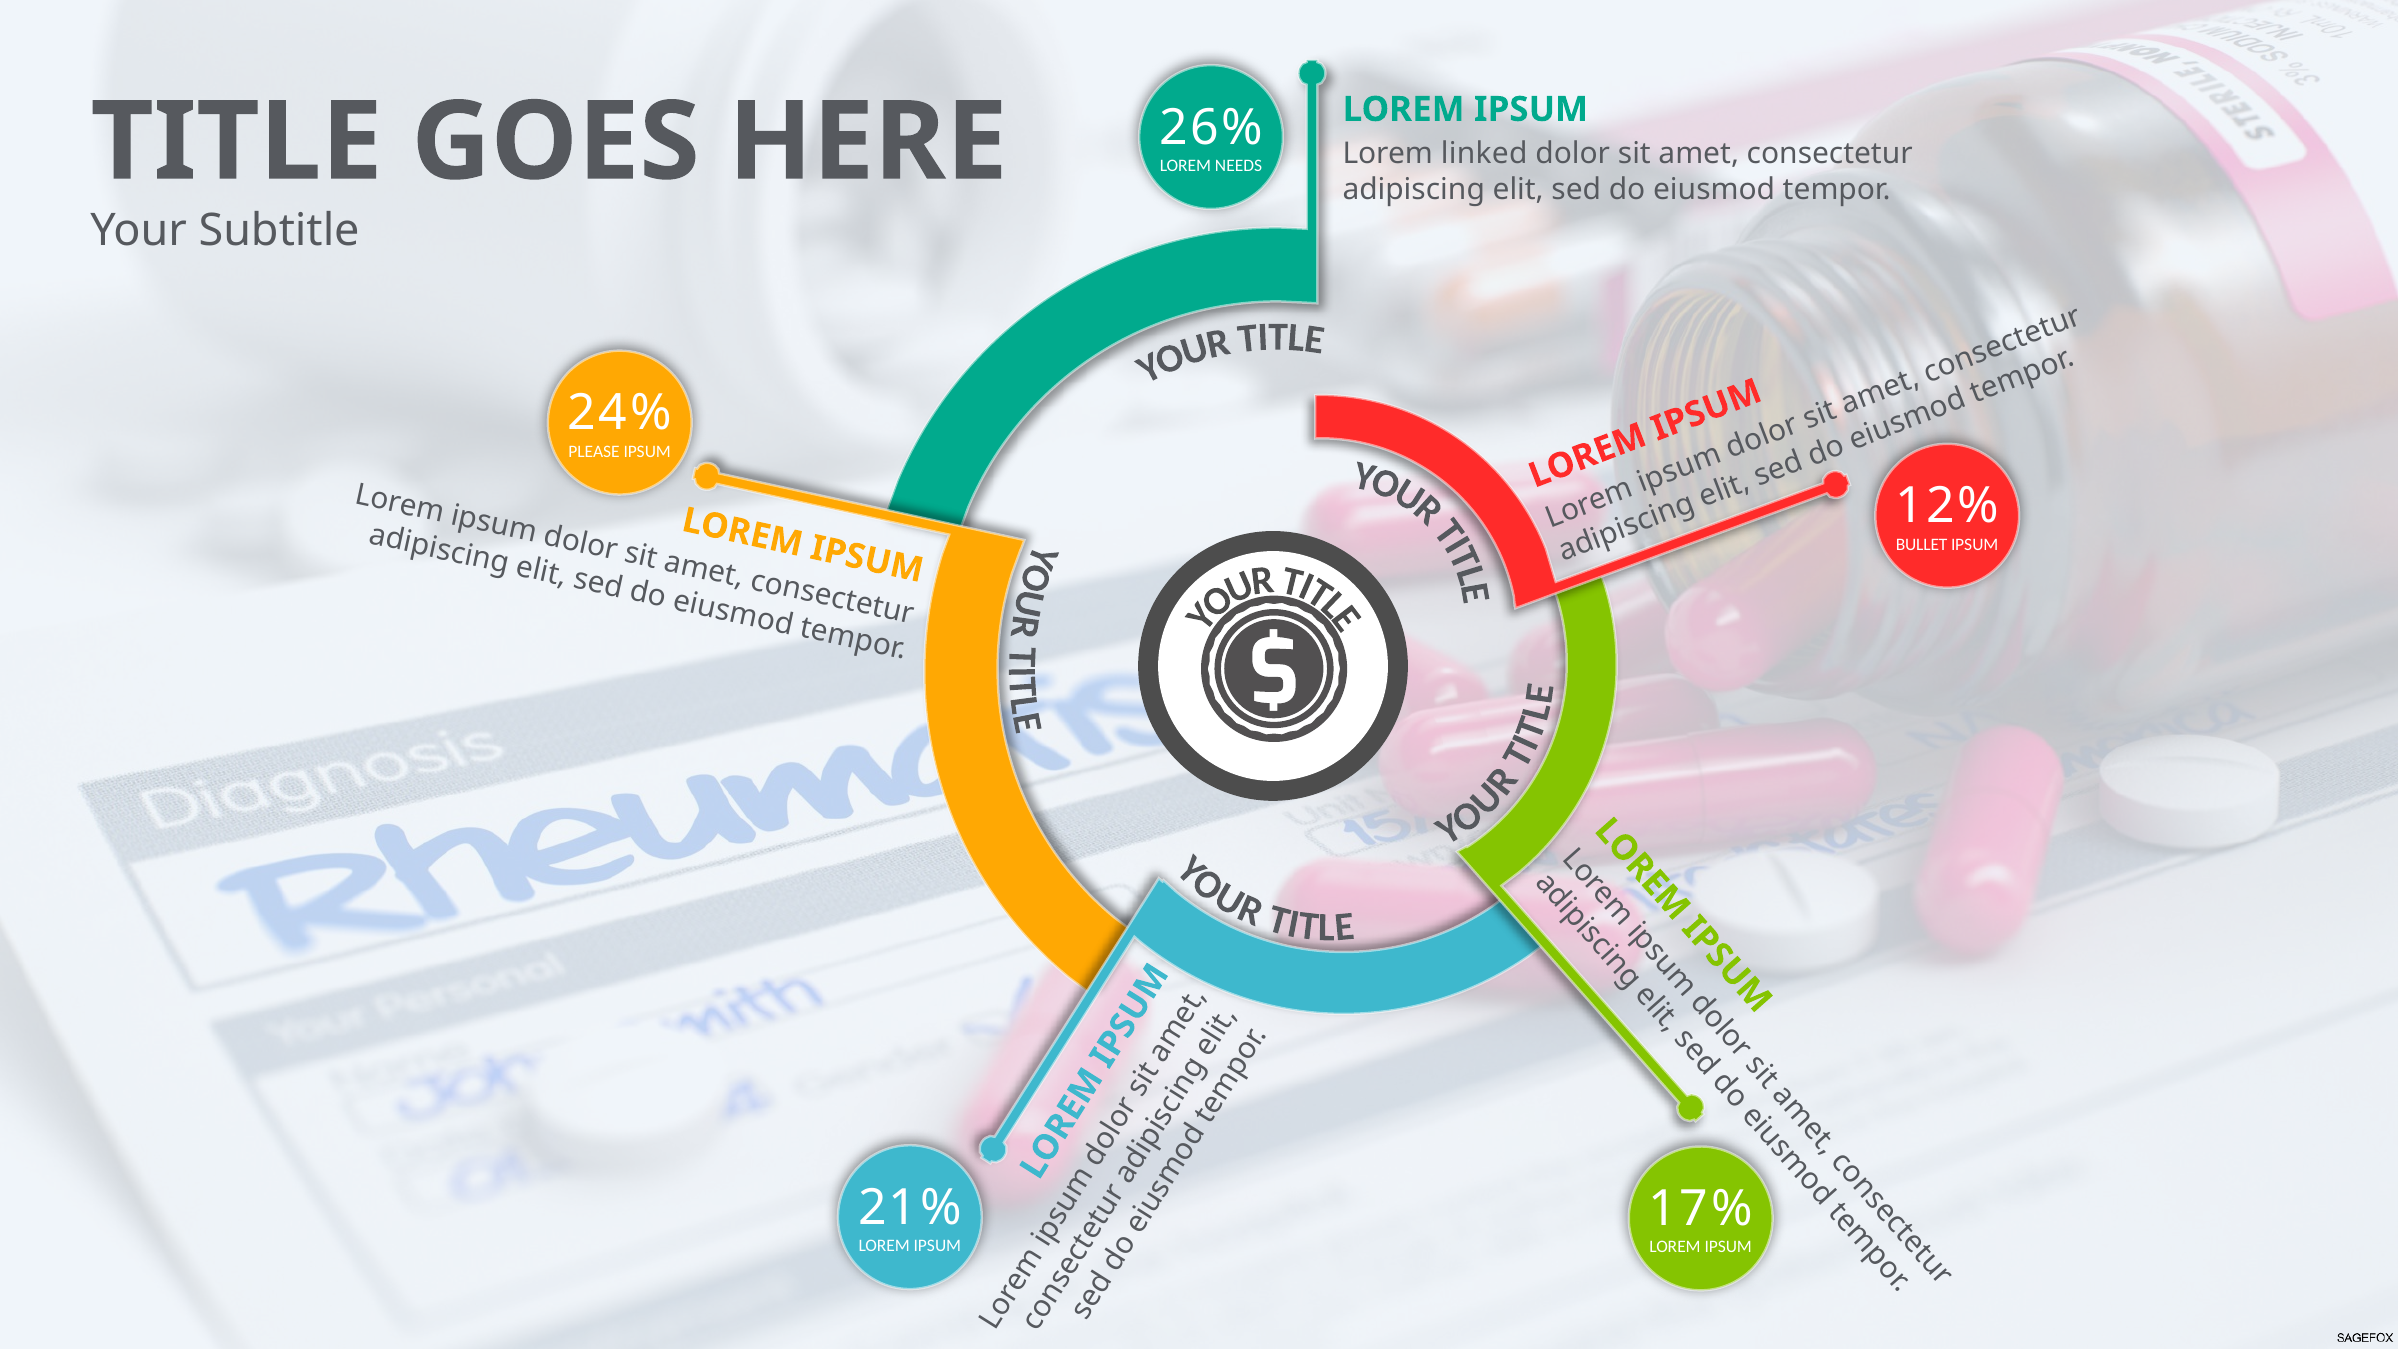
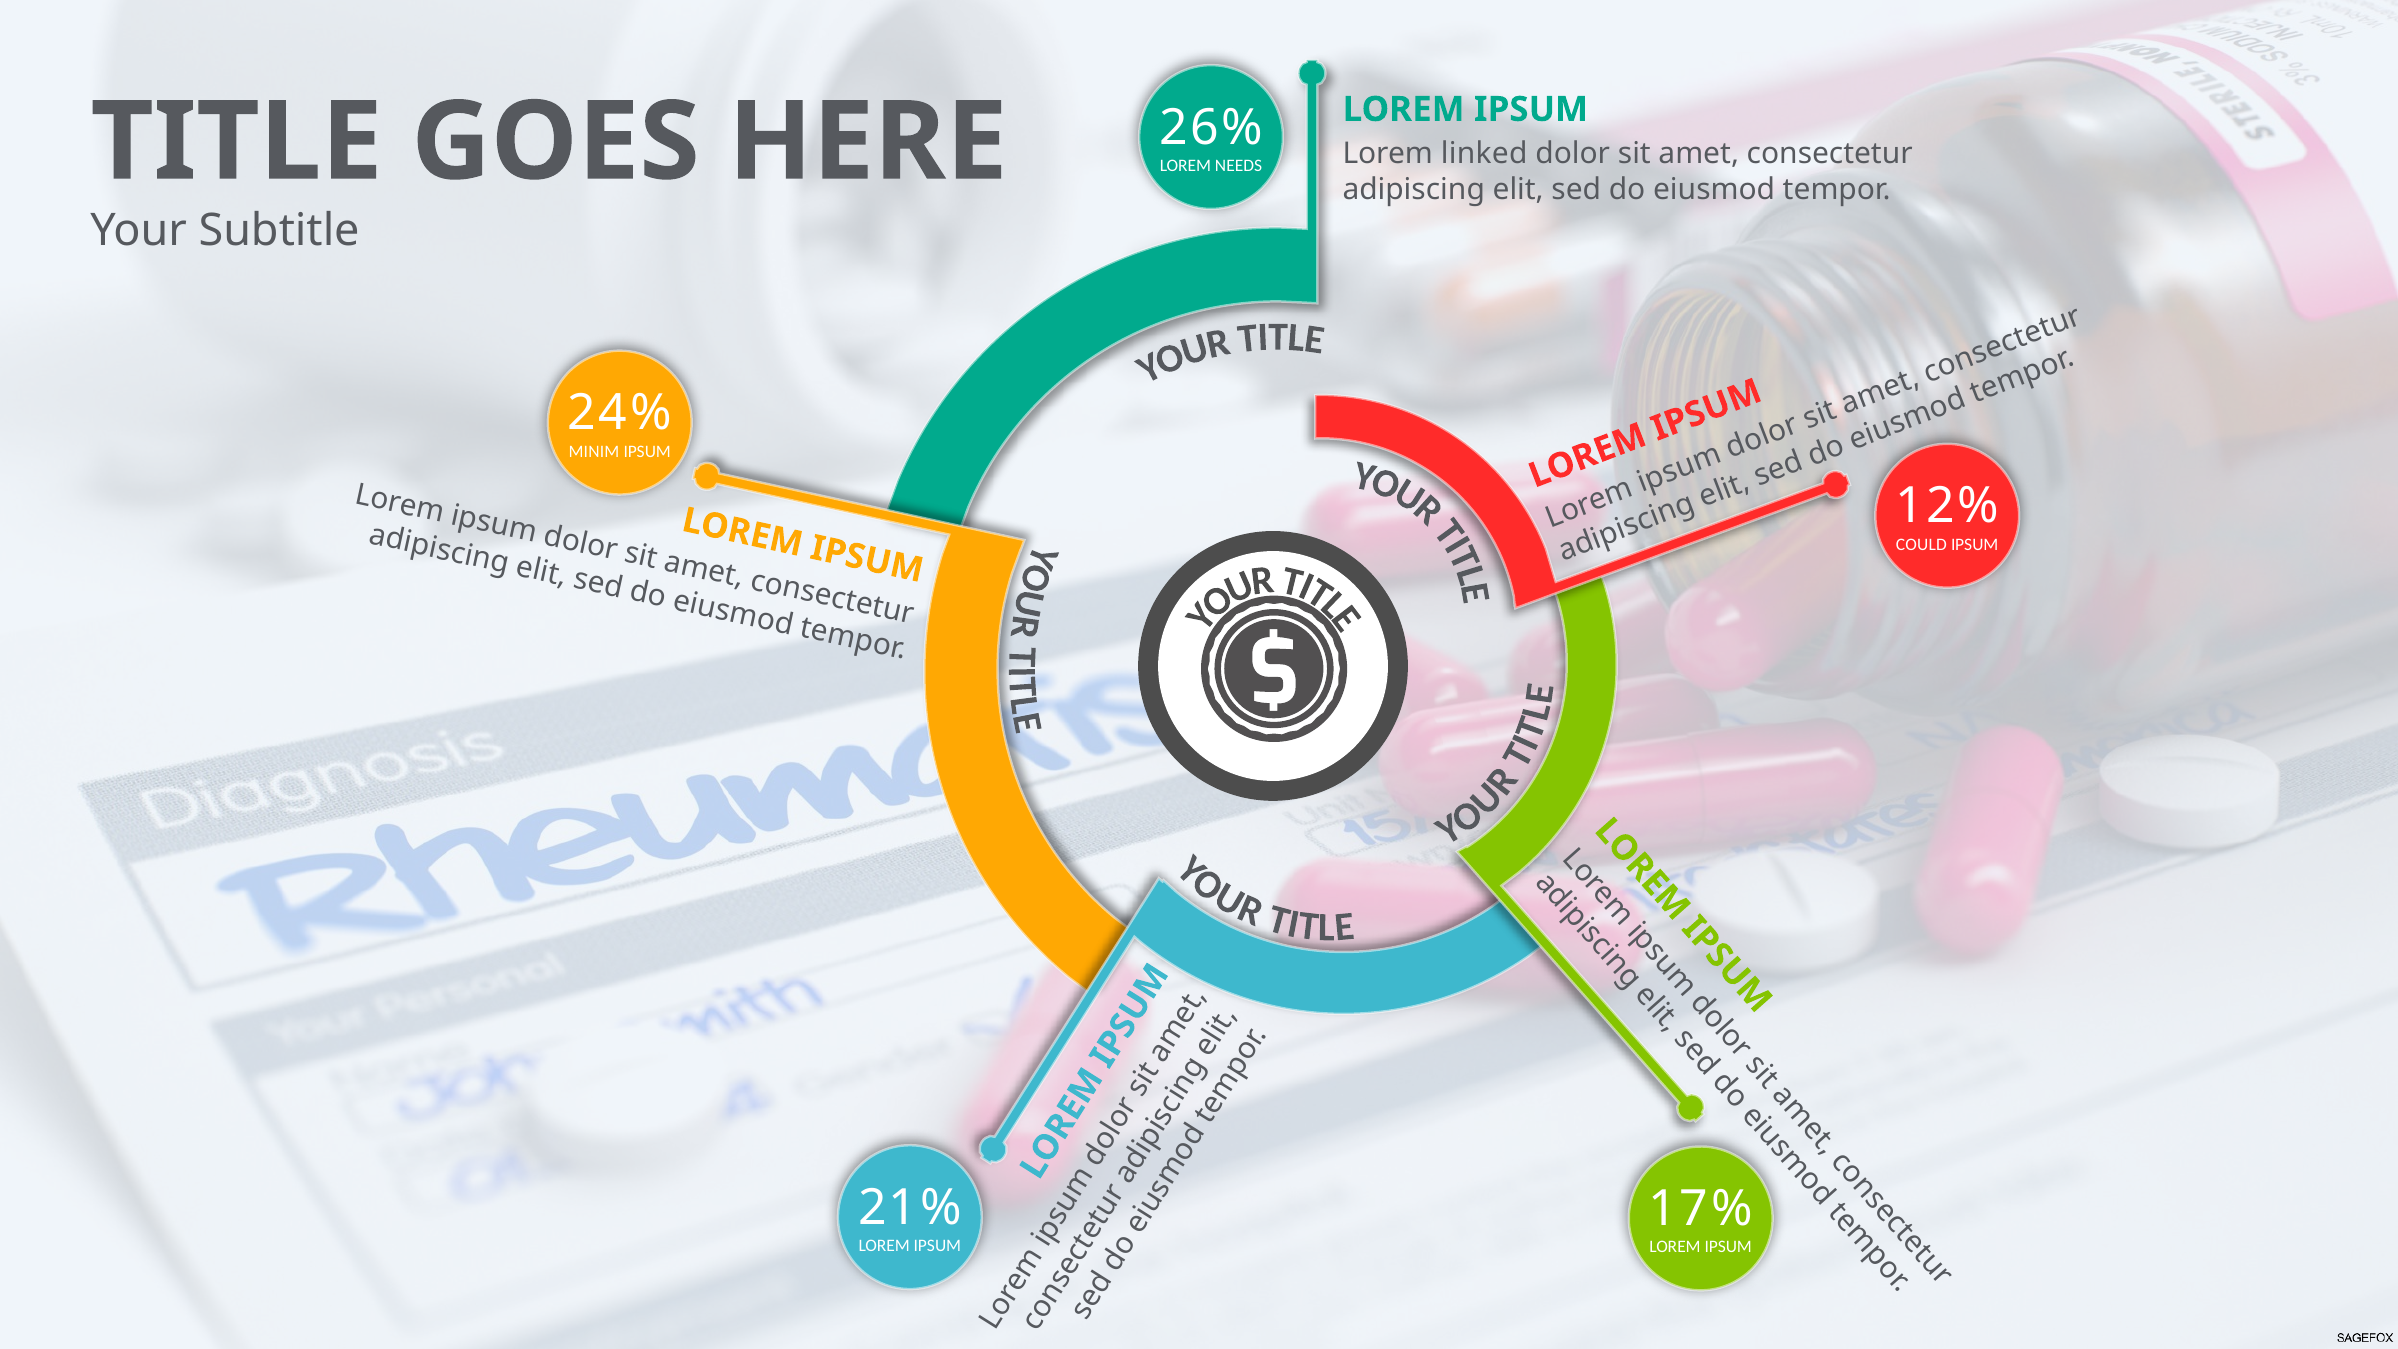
PLEASE: PLEASE -> MINIM (594, 451)
BULLET: BULLET -> COULD (1921, 544)
